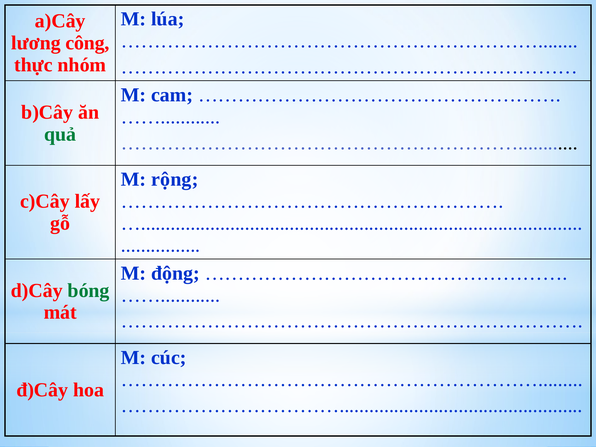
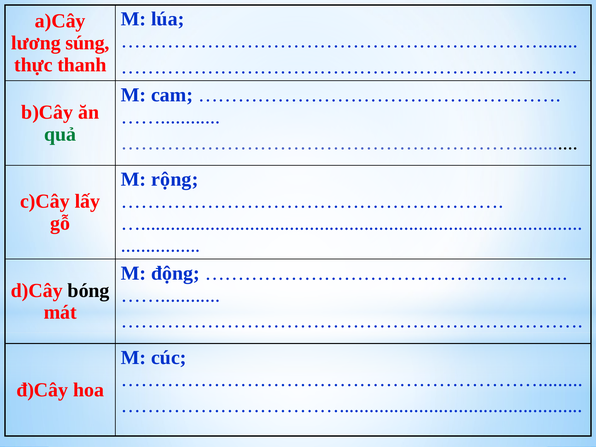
công: công -> súng (87, 43)
nhóm: nhóm -> thanh (82, 65)
bóng colour: green -> black (89, 290)
